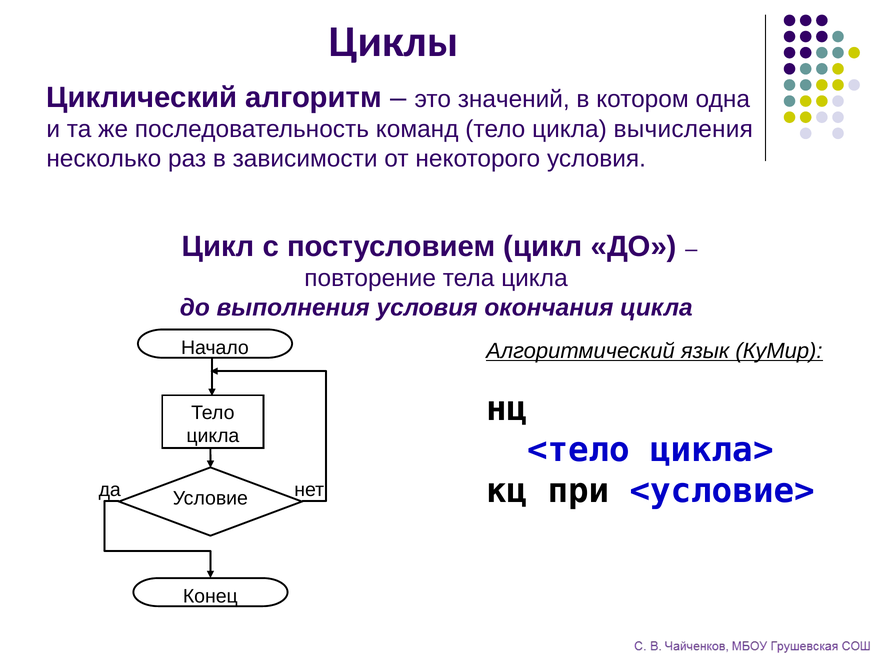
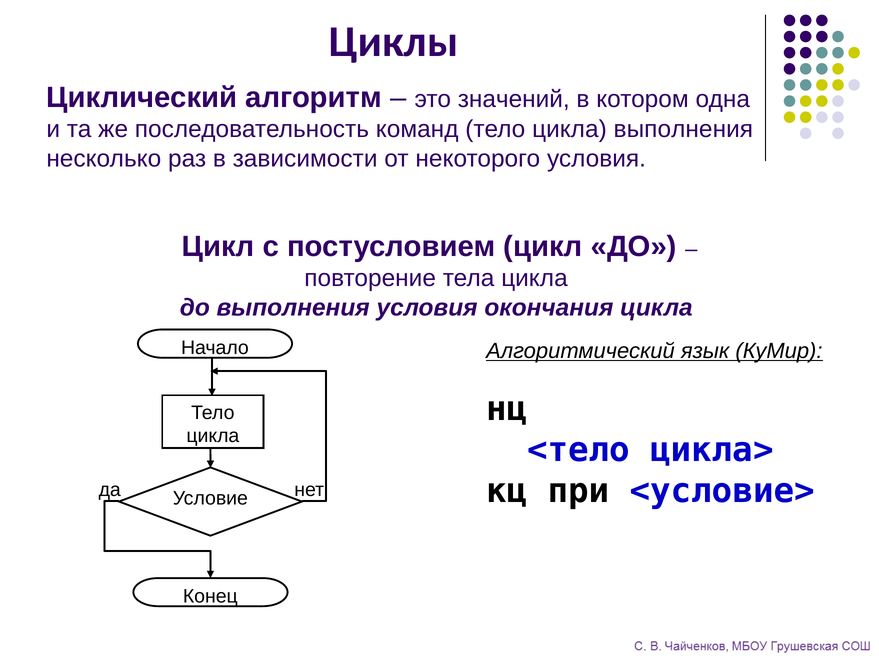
цикла вычисления: вычисления -> выполнения (683, 129)
